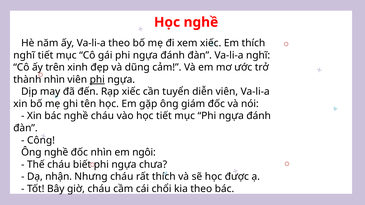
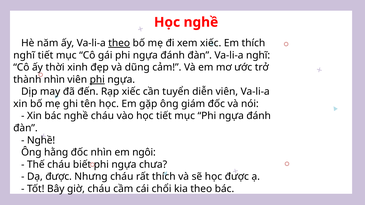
theo underline: none -> present (119, 43)
trên: trên -> thời (55, 67)
Công: Công -> Nghề (41, 140)
Ông nghề: nghề -> hằng (56, 153)
Dạ nhận: nhận -> được (59, 177)
